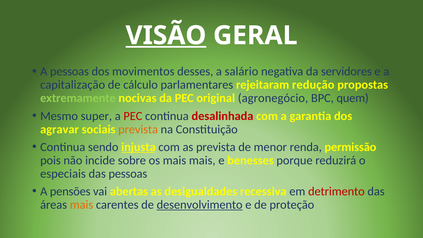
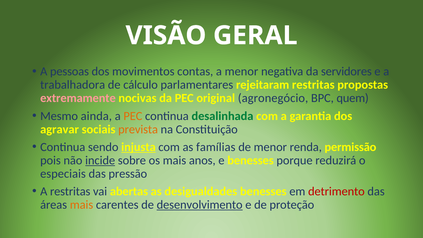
VISÃO underline: present -> none (166, 35)
desses: desses -> contas (195, 72)
a salário: salário -> menor (241, 72)
capitalização: capitalização -> trabalhadora (73, 85)
rejeitaram redução: redução -> restritas (313, 85)
extremamente colour: light green -> pink (78, 98)
super: super -> ainda (96, 116)
PEC colour: red -> orange (133, 116)
desalinhada colour: red -> green (222, 116)
as prevista: prevista -> famílias (216, 147)
incide underline: none -> present (100, 160)
mais mais: mais -> anos (202, 160)
das pessoas: pessoas -> pressão (128, 174)
A pensões: pensões -> restritas (70, 191)
desigualdades recessiva: recessiva -> benesses (263, 191)
